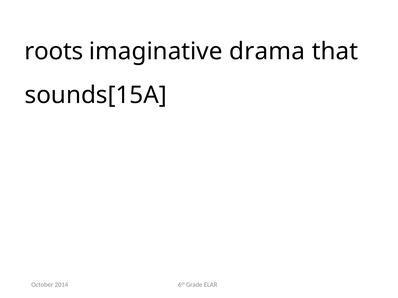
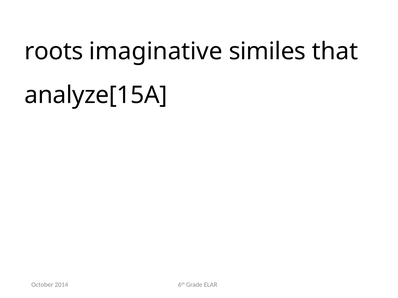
drama: drama -> similes (267, 52)
sounds[15A: sounds[15A -> analyze[15A (96, 95)
